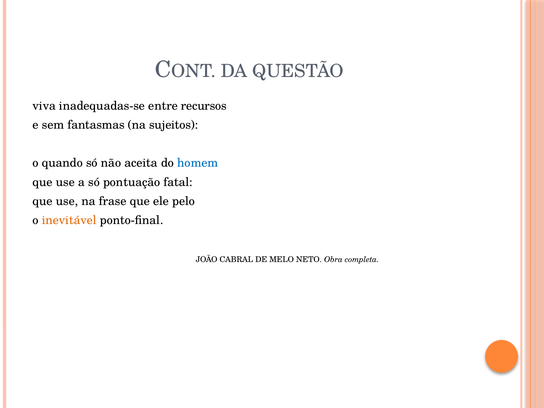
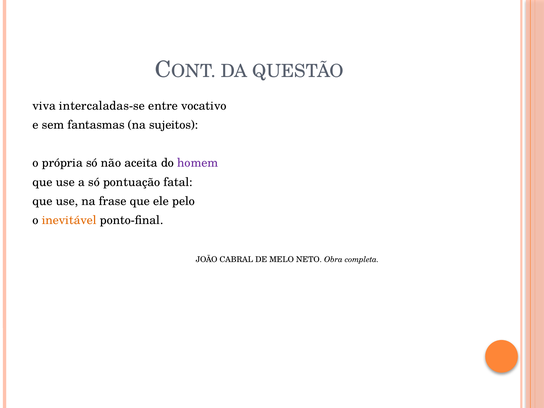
inadequadas-se: inadequadas-se -> intercaladas-se (102, 106)
recursos: recursos -> vocativo (204, 106)
quando: quando -> própria (62, 163)
homem colour: blue -> purple (198, 163)
